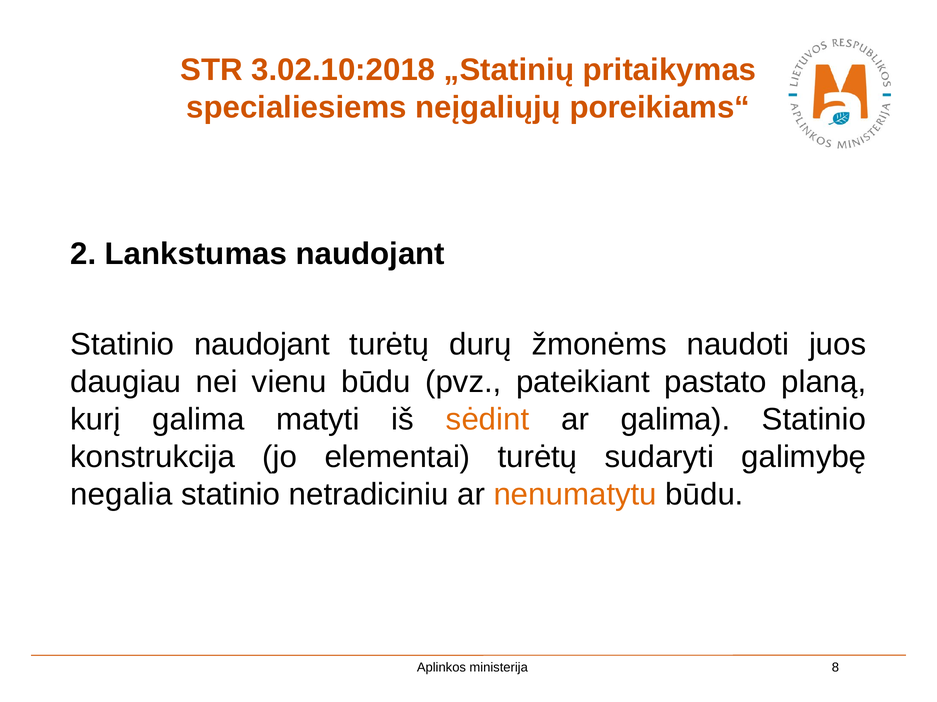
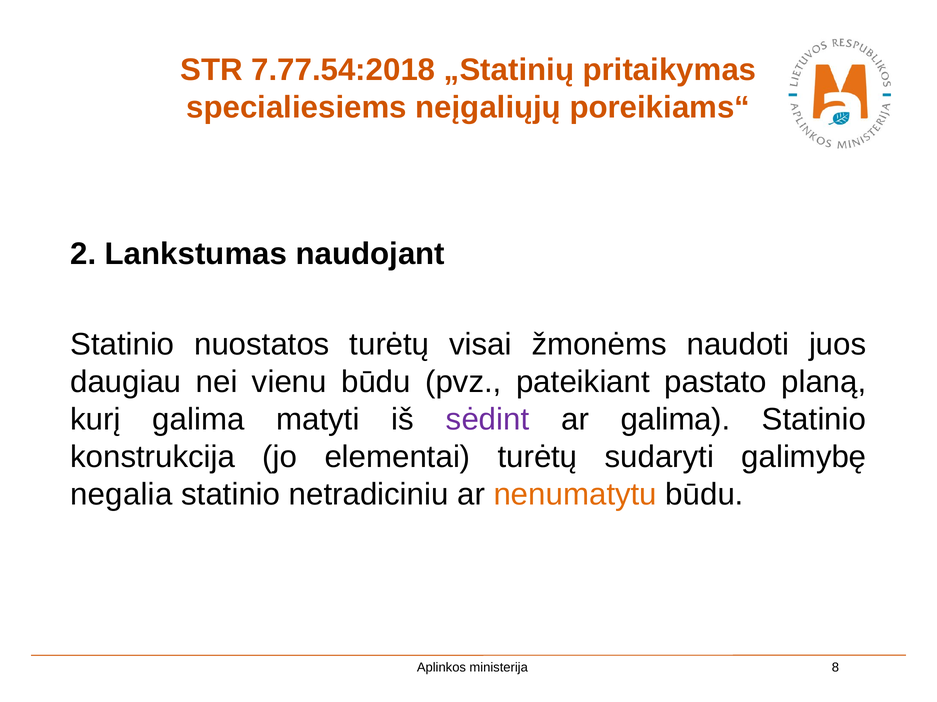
3.02.10:2018: 3.02.10:2018 -> 7.77.54:2018 (343, 70)
Statinio naudojant: naudojant -> nuostatos (262, 345)
durų: durų -> visai (480, 345)
sėdint colour: orange -> purple (488, 420)
